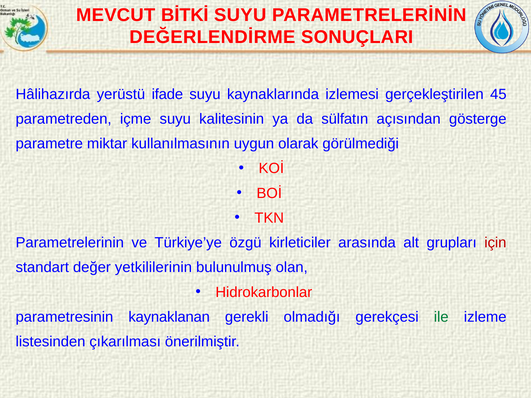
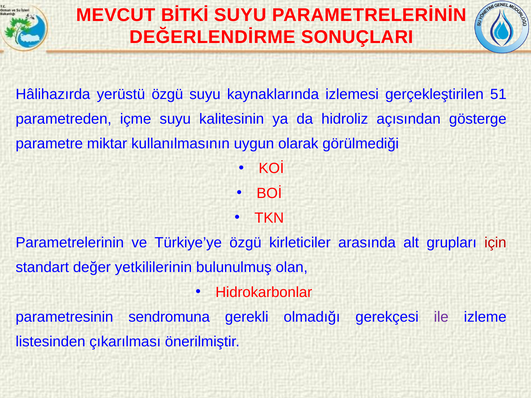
yerüstü ifade: ifade -> özgü (167, 94)
45: 45 -> 51 (498, 94)
sülfatın: sülfatın -> hidroliz (345, 119)
kaynaklanan: kaynaklanan -> sendromuna (169, 317)
ile colour: green -> purple (441, 317)
